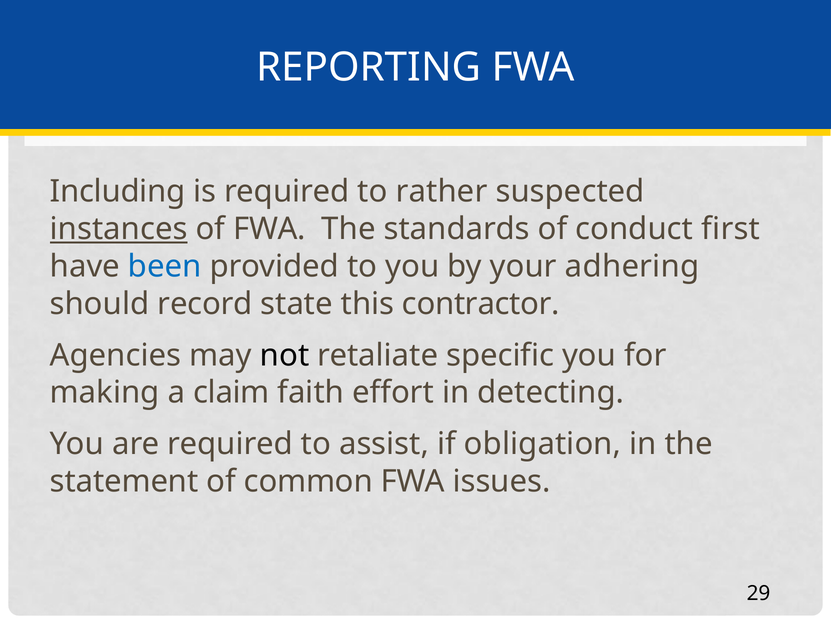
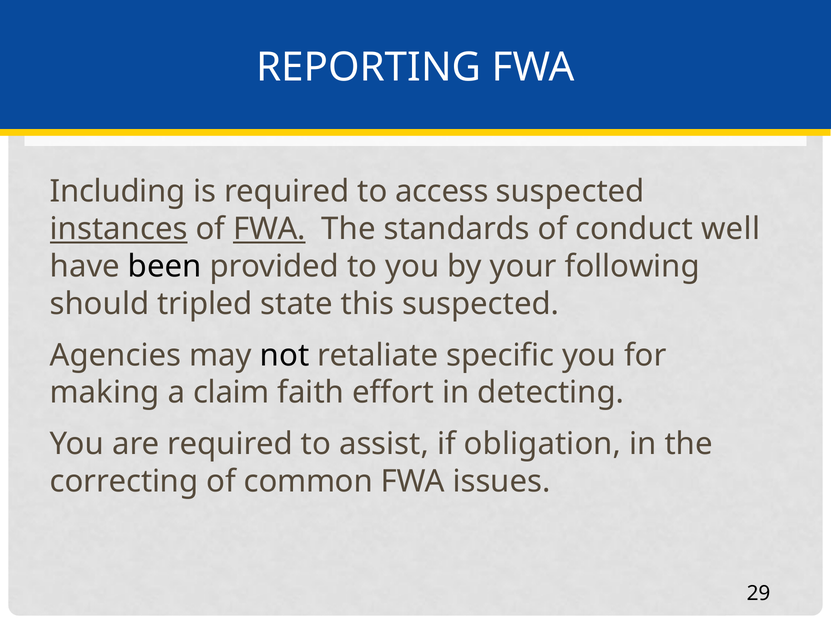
rather: rather -> access (442, 191)
FWA underline: none -> present (269, 229)
first: first -> well (731, 229)
been colour: blue -> black (165, 266)
adhering: adhering -> following (632, 266)
record: record -> tripled (205, 304)
this contractor: contractor -> suspected (481, 304)
statement: statement -> correcting (124, 481)
